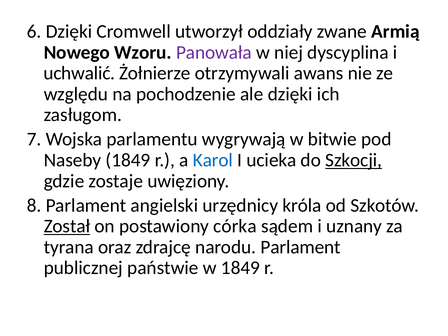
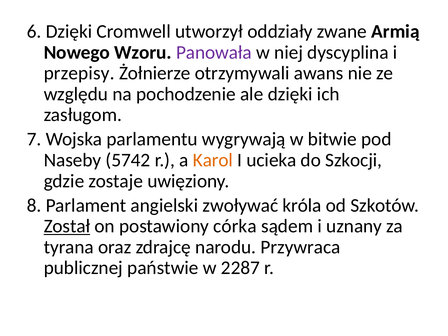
uchwalić: uchwalić -> przepisy (79, 73)
Naseby 1849: 1849 -> 5742 (128, 160)
Karol colour: blue -> orange (213, 160)
Szkocji underline: present -> none (354, 160)
urzędnicy: urzędnicy -> zwoływać (240, 205)
narodu Parlament: Parlament -> Przywraca (301, 247)
w 1849: 1849 -> 2287 (240, 268)
